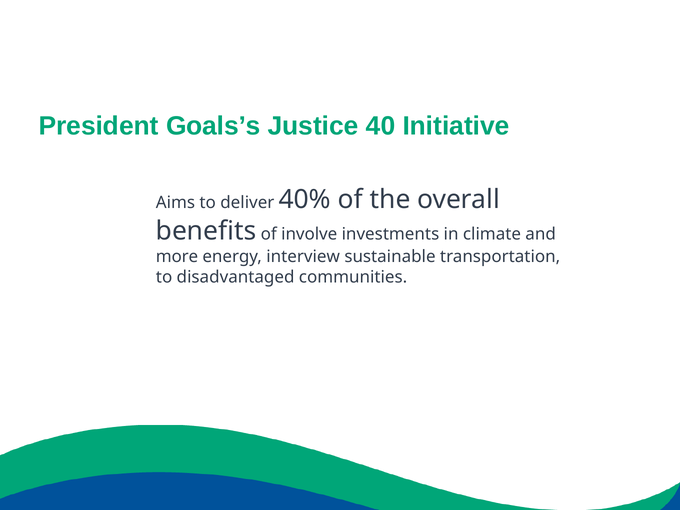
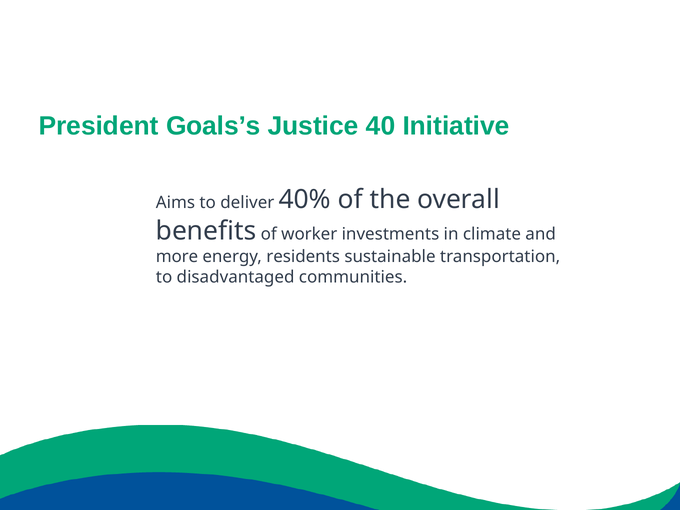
involve: involve -> worker (309, 234)
interview: interview -> residents (303, 257)
